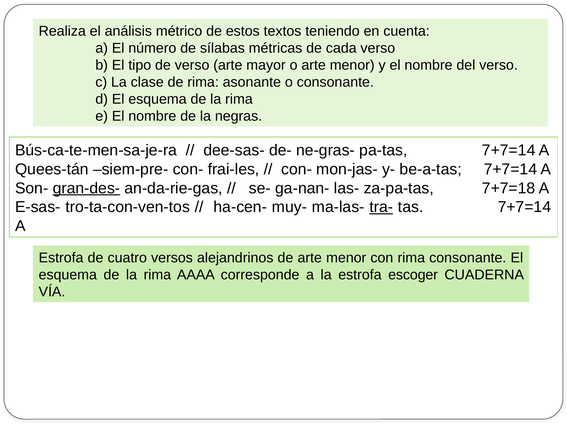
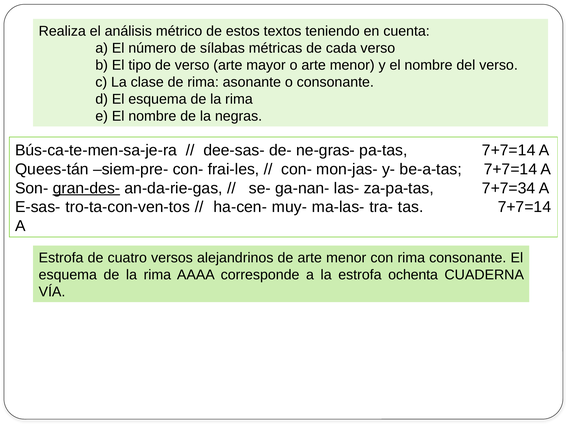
7+7=18: 7+7=18 -> 7+7=34 (509, 188)
tra- underline: present -> none (381, 207)
escoger: escoger -> ochenta (413, 275)
